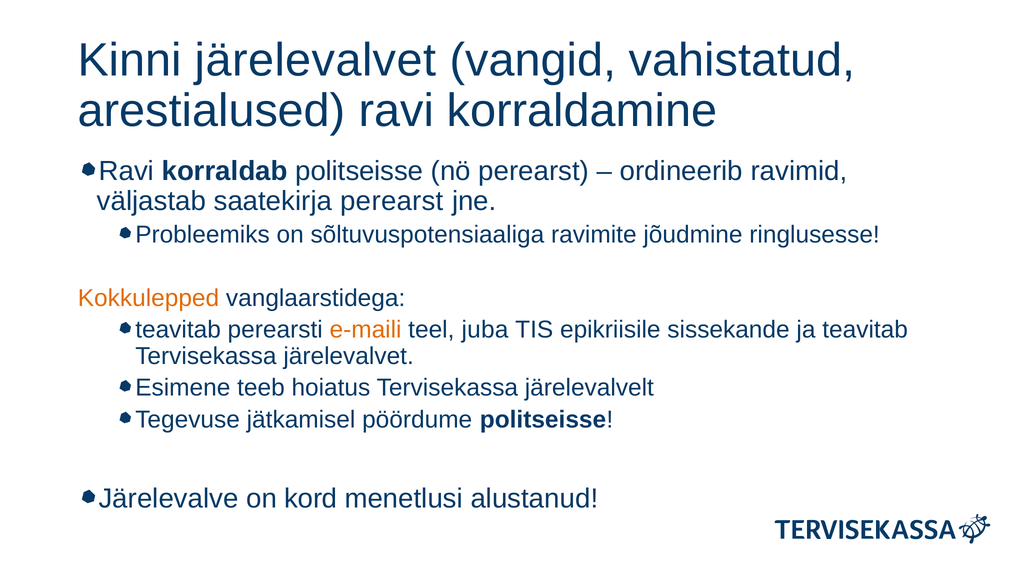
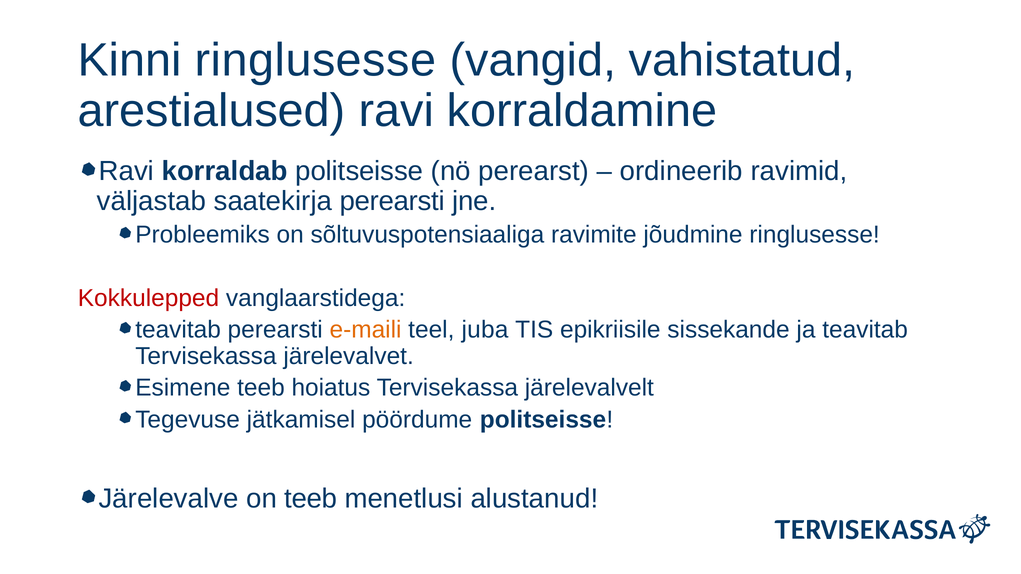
Kinni järelevalvet: järelevalvet -> ringlusesse (315, 61)
saatekirja perearst: perearst -> perearsti (392, 201)
Kokkulepped colour: orange -> red (149, 298)
on kord: kord -> teeb (311, 499)
